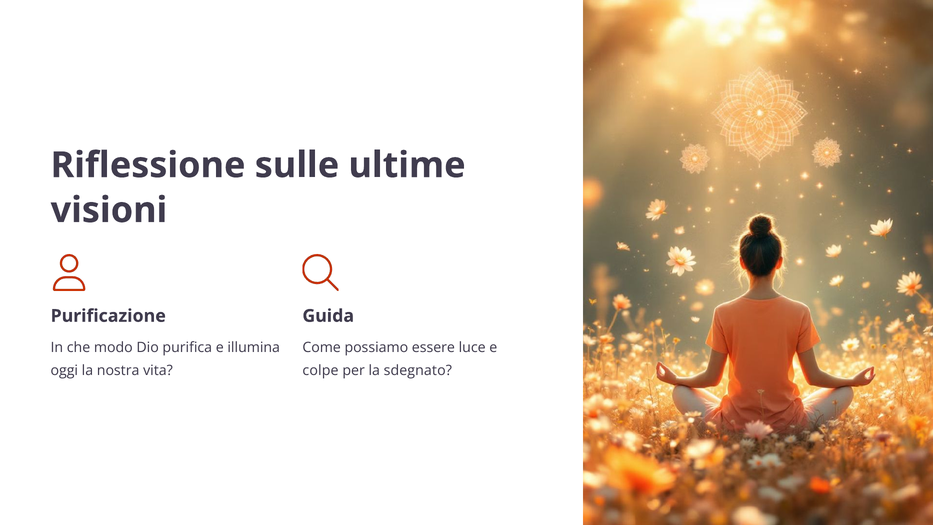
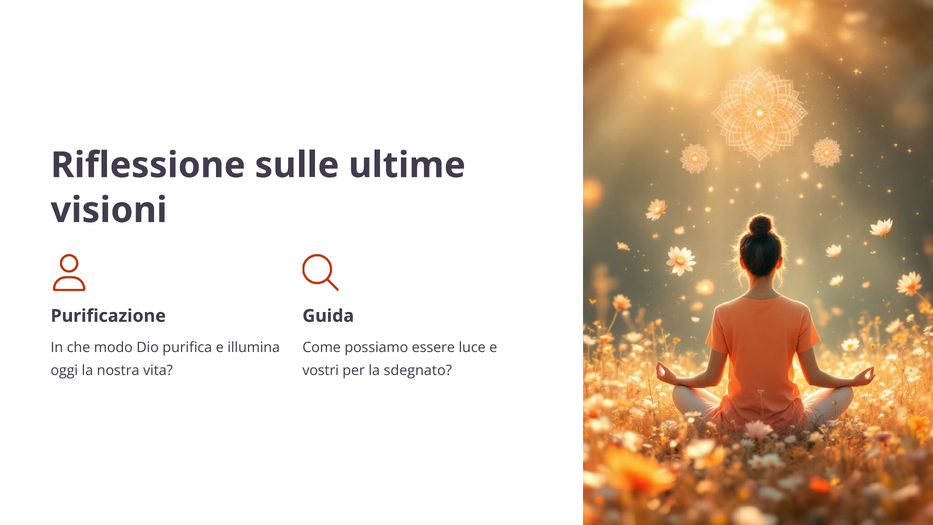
colpe: colpe -> vostri (321, 371)
